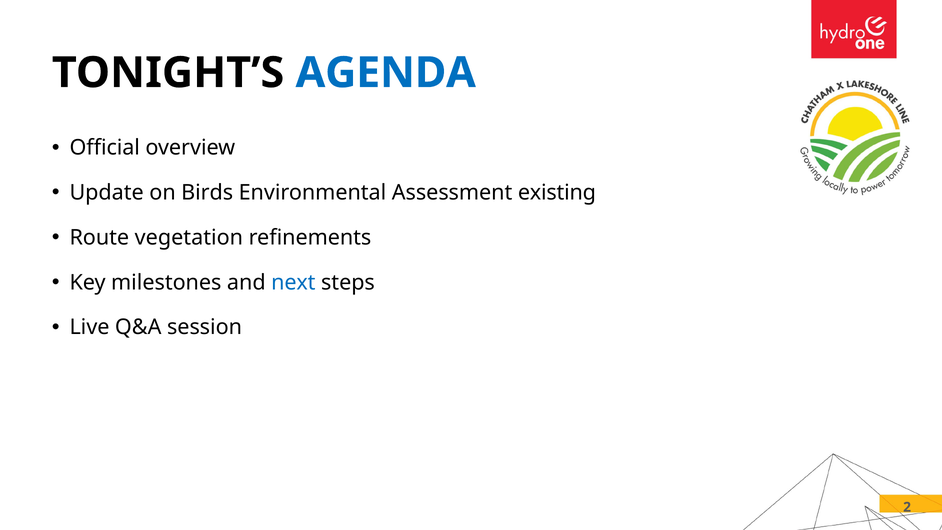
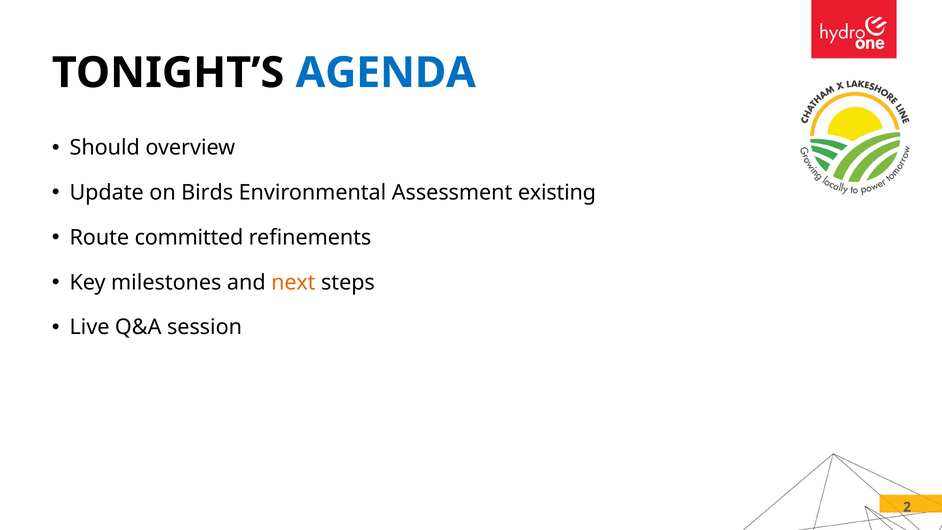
Official: Official -> Should (105, 148)
vegetation: vegetation -> committed (189, 237)
next colour: blue -> orange (293, 282)
